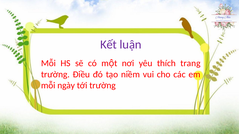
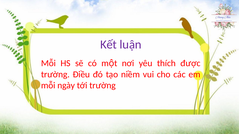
trang: trang -> được (190, 64)
